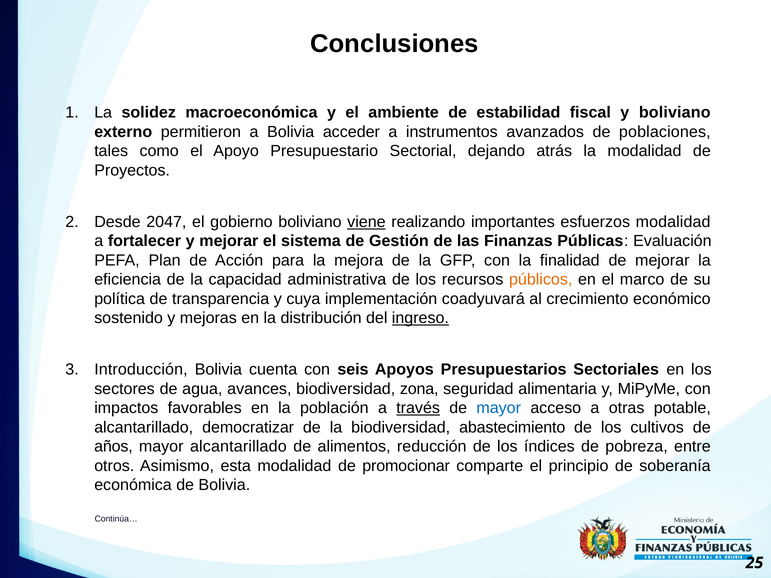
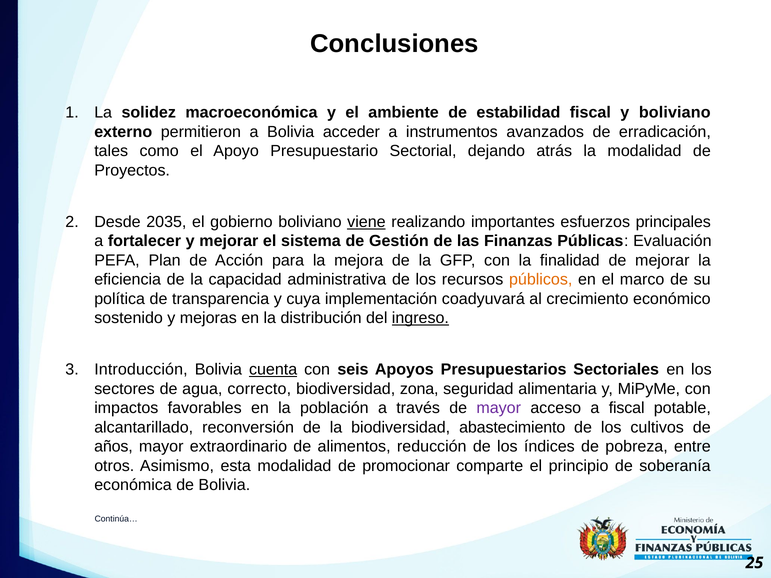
poblaciones: poblaciones -> erradicación (665, 132)
2047: 2047 -> 2035 (166, 222)
esfuerzos modalidad: modalidad -> principales (673, 222)
cuenta underline: none -> present (273, 370)
avances: avances -> correcto (259, 389)
través underline: present -> none (418, 408)
mayor colour: blue -> purple (499, 408)
a otras: otras -> fiscal (627, 408)
democratizar: democratizar -> reconversión (248, 428)
mayor alcantarillado: alcantarillado -> extraordinario (238, 447)
